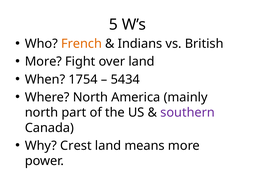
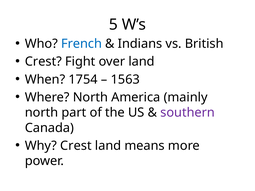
French colour: orange -> blue (82, 44)
More: More -> Crest (43, 62)
5434: 5434 -> 1563 (125, 80)
